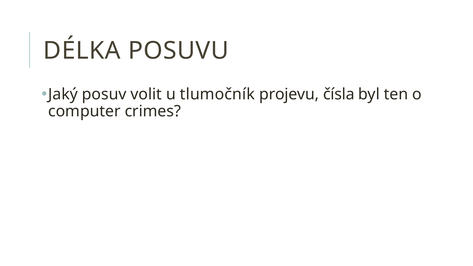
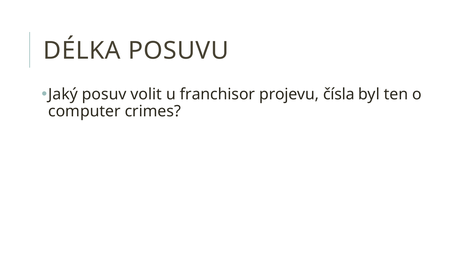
tlumočník: tlumočník -> franchisor (217, 94)
